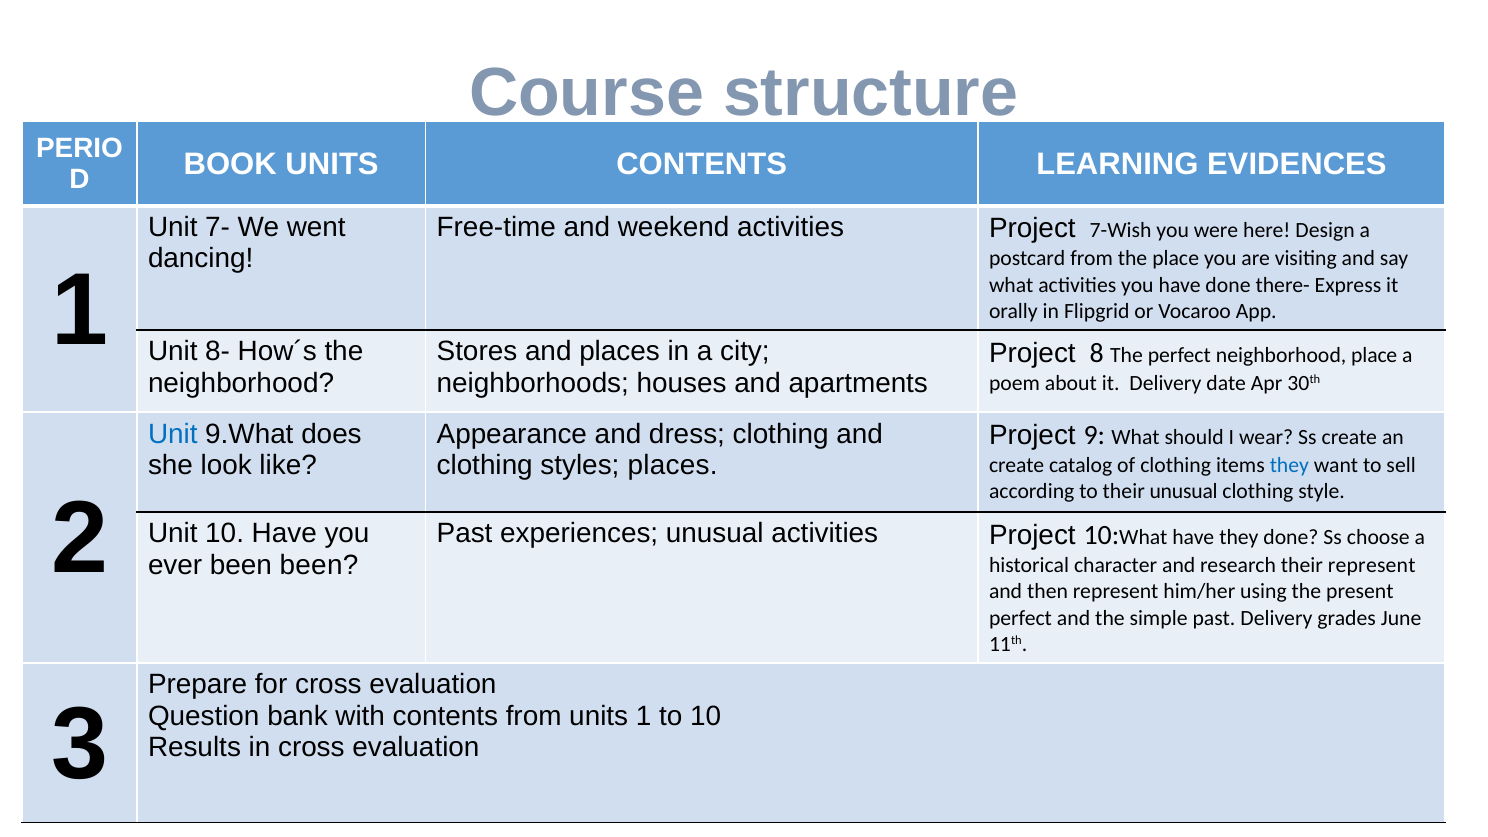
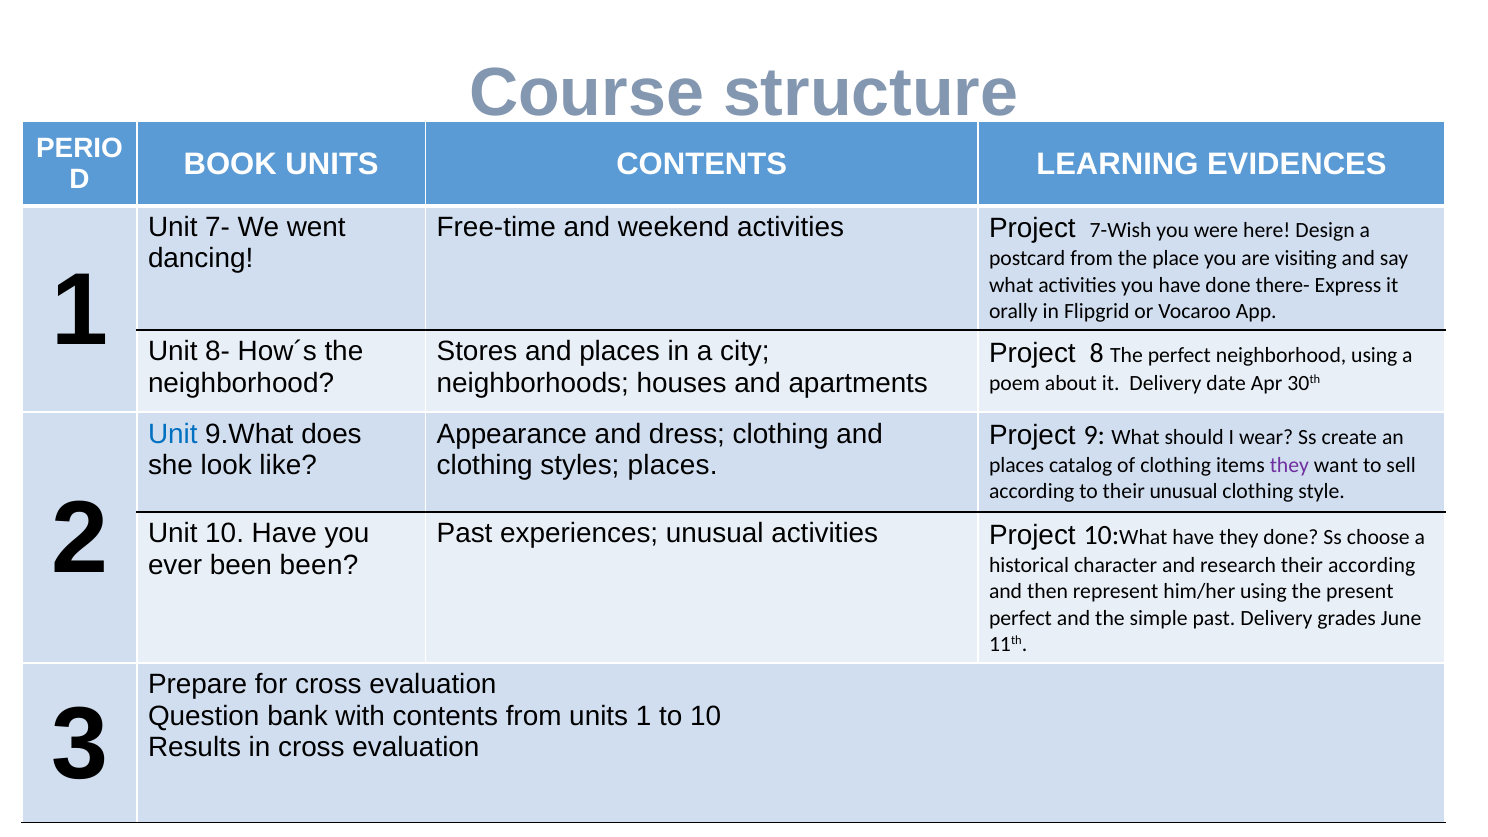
neighborhood place: place -> using (1374, 355)
create: create -> places (1017, 465)
they colour: blue -> purple (1289, 465)
their represent: represent -> according (1372, 565)
